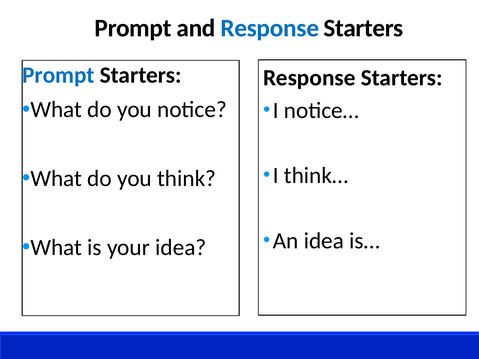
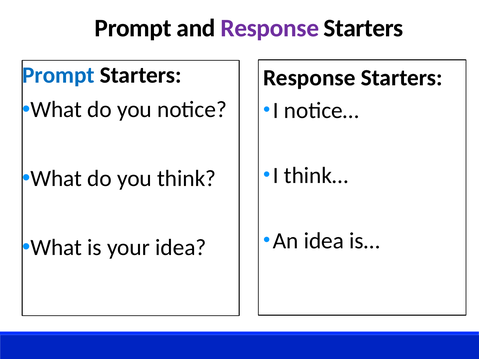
Response colour: blue -> purple (270, 28)
